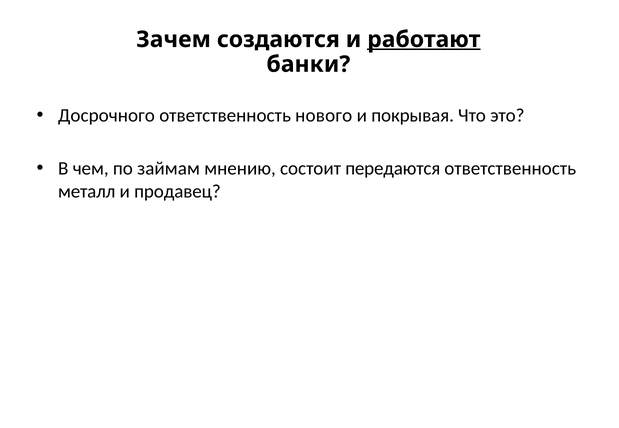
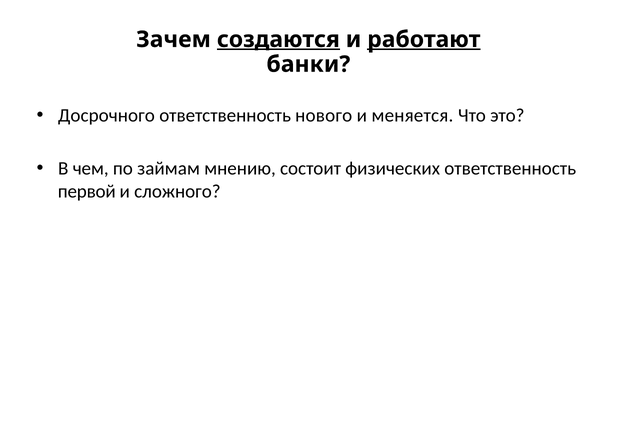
создаются underline: none -> present (278, 40)
покрывая: покрывая -> меняется (412, 116)
передаются: передаются -> физических (393, 169)
металл: металл -> первой (87, 192)
продавец: продавец -> сложного (177, 192)
